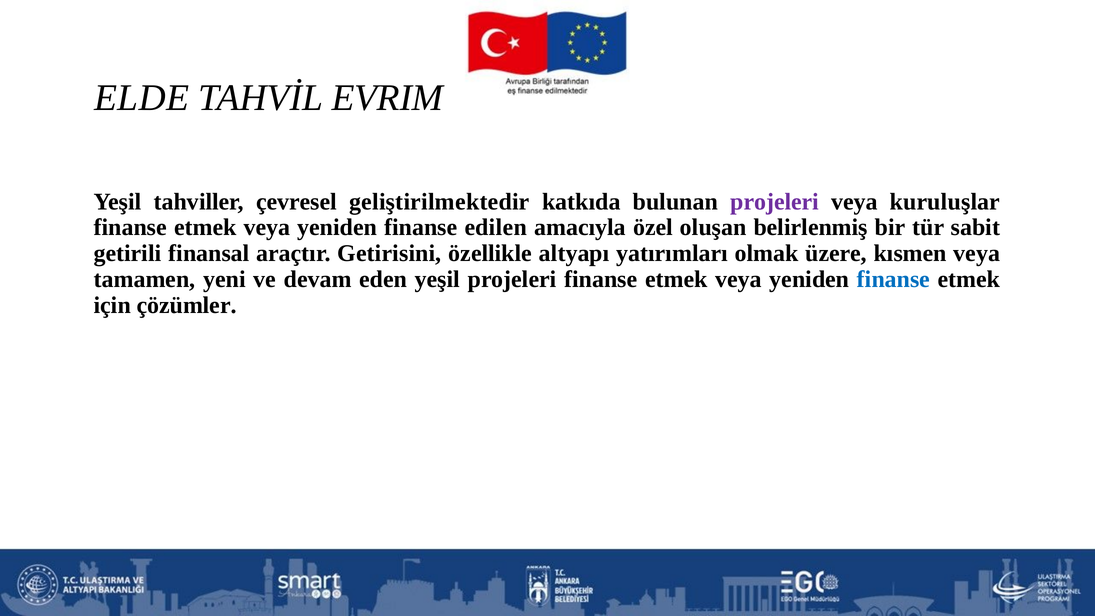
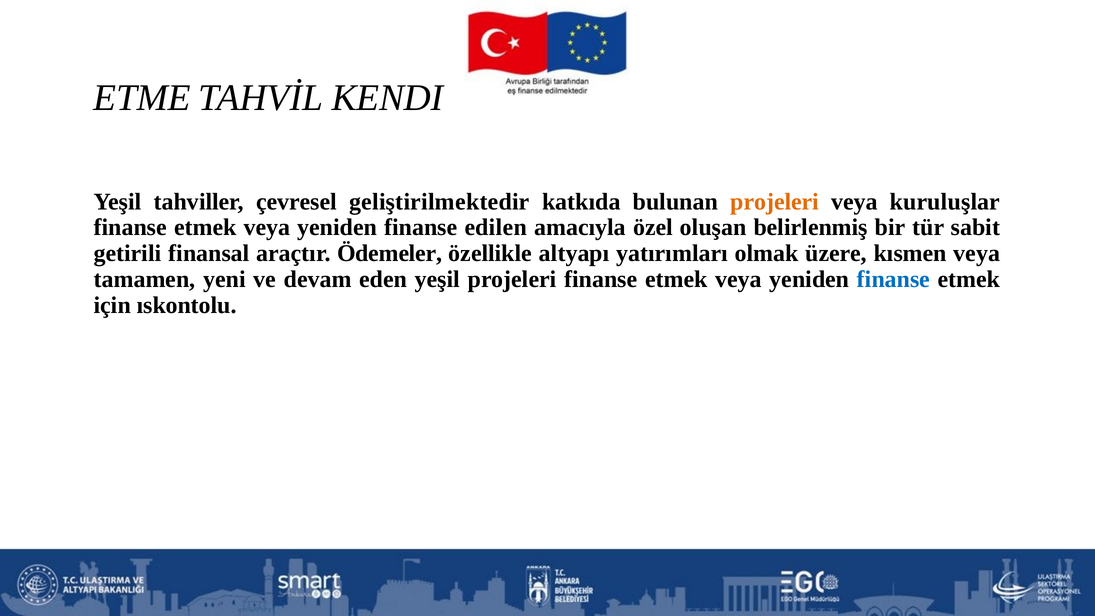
ELDE: ELDE -> ETME (142, 98)
EVRIM: EVRIM -> KENDI (387, 98)
projeleri colour: purple -> orange (775, 202)
Getirisini: Getirisini -> Ödemeler (390, 253)
çözümler: çözümler -> ıskontolu (187, 305)
